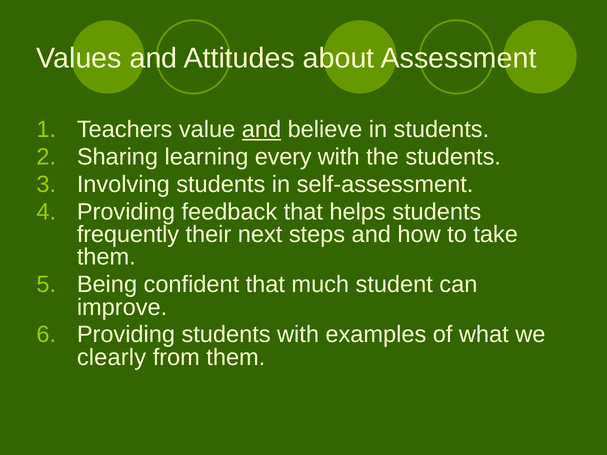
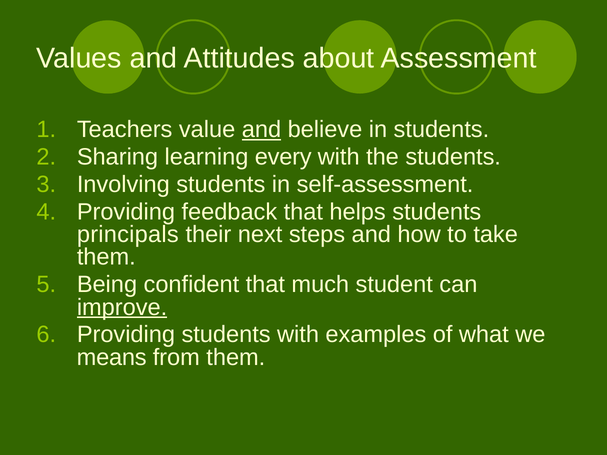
frequently: frequently -> principals (128, 235)
improve underline: none -> present (122, 307)
clearly: clearly -> means (112, 357)
